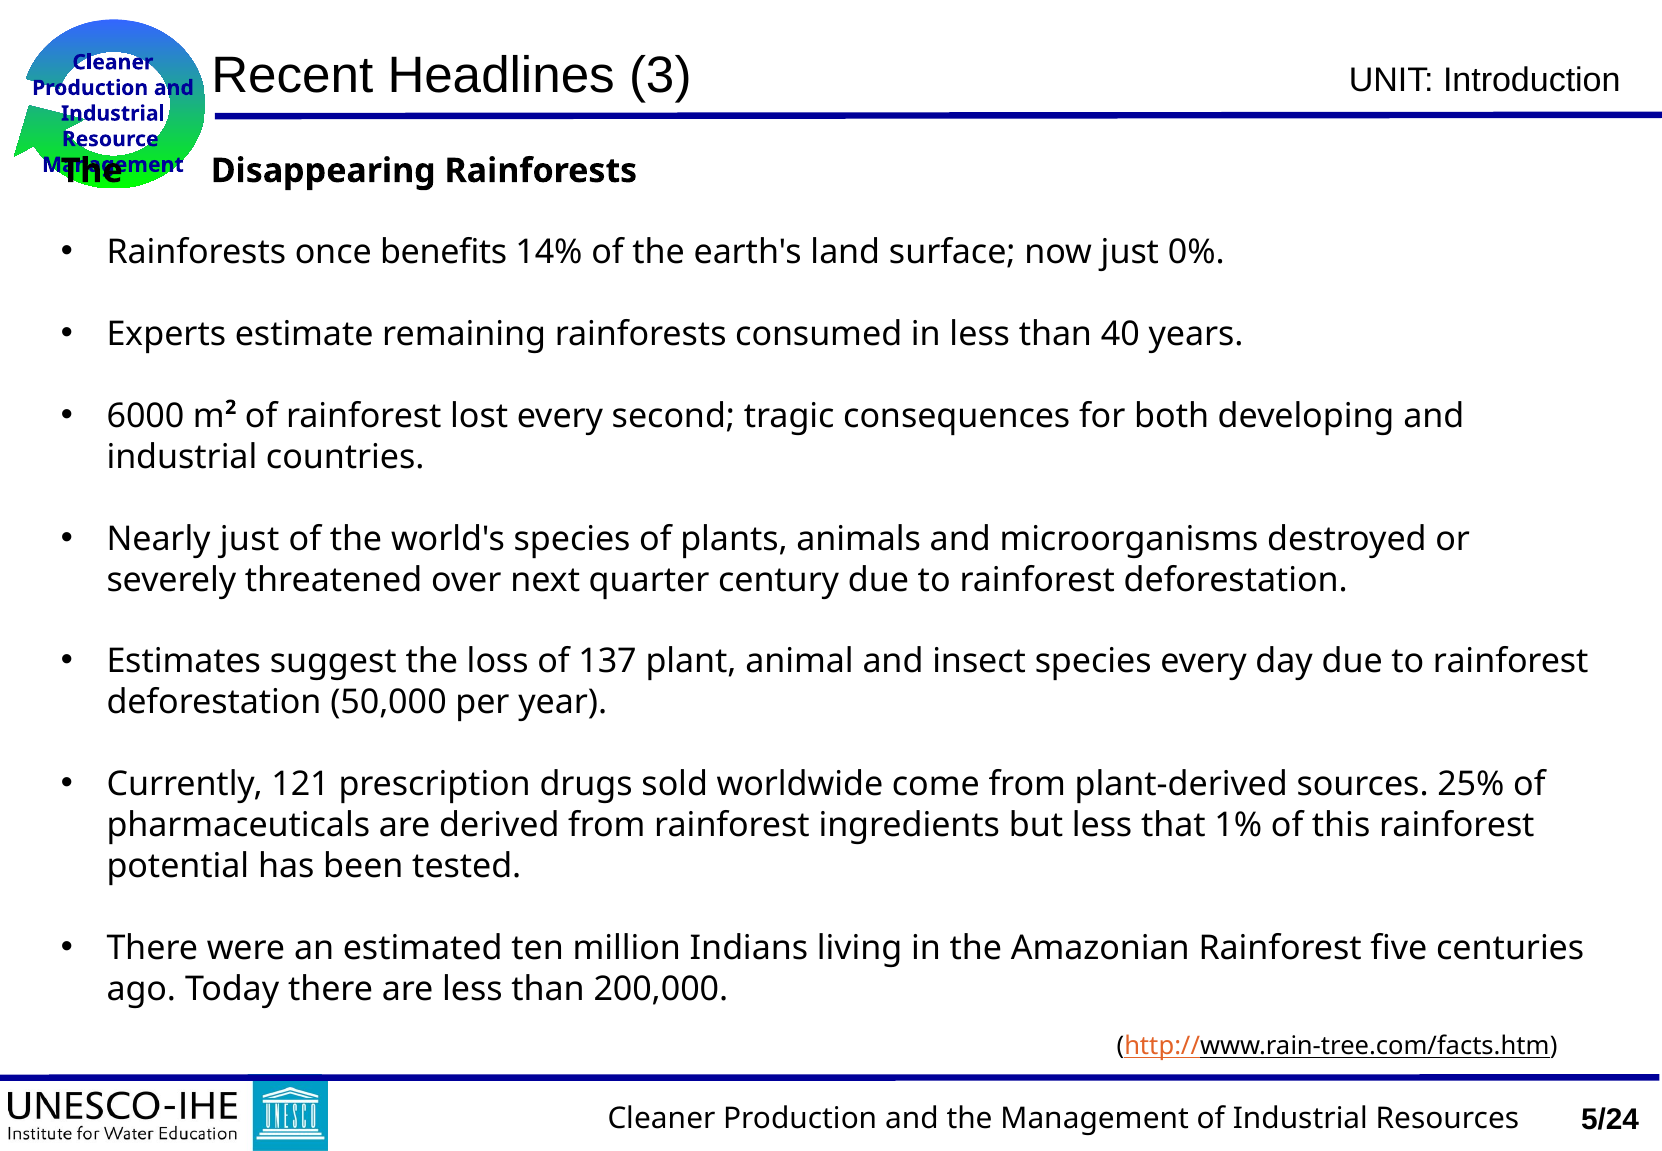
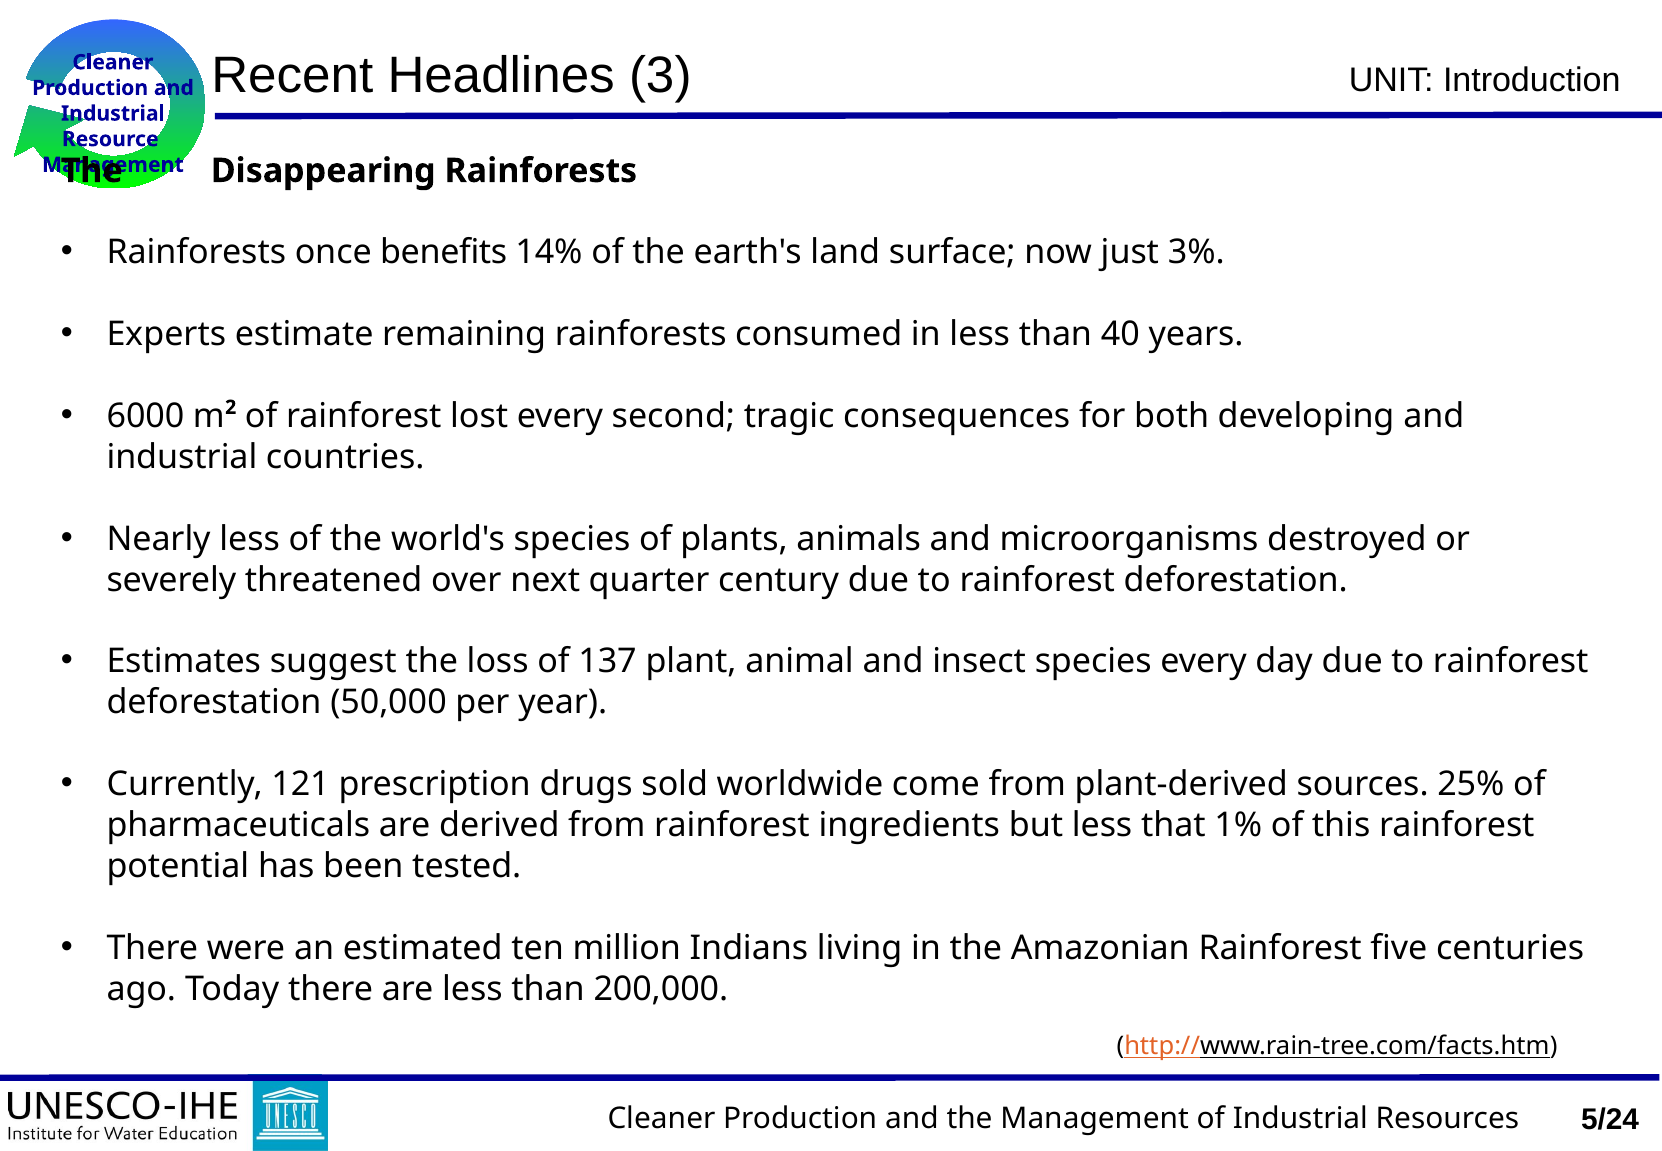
0%: 0% -> 3% (1196, 253)
Nearly just: just -> less (250, 539)
